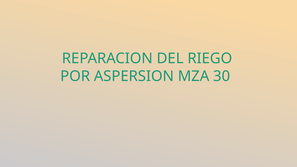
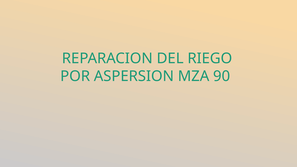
30: 30 -> 90 (222, 76)
